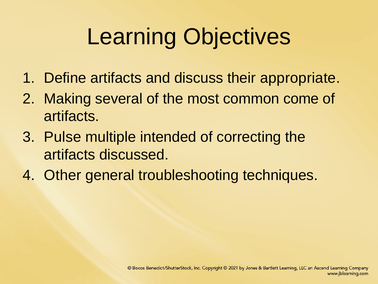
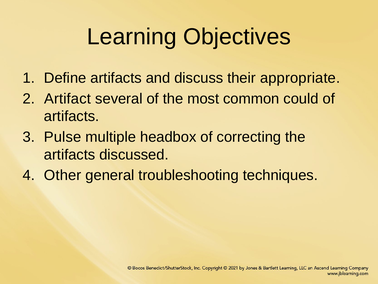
Making: Making -> Artifact (67, 98)
come: come -> could (301, 98)
intended: intended -> headbox (168, 137)
